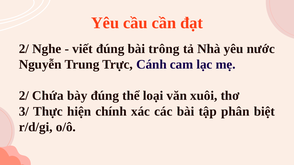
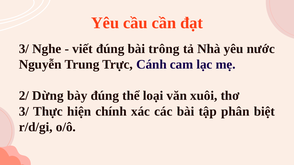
2/: 2/ -> 3/ (24, 49)
Chứa: Chứa -> Dừng (48, 96)
